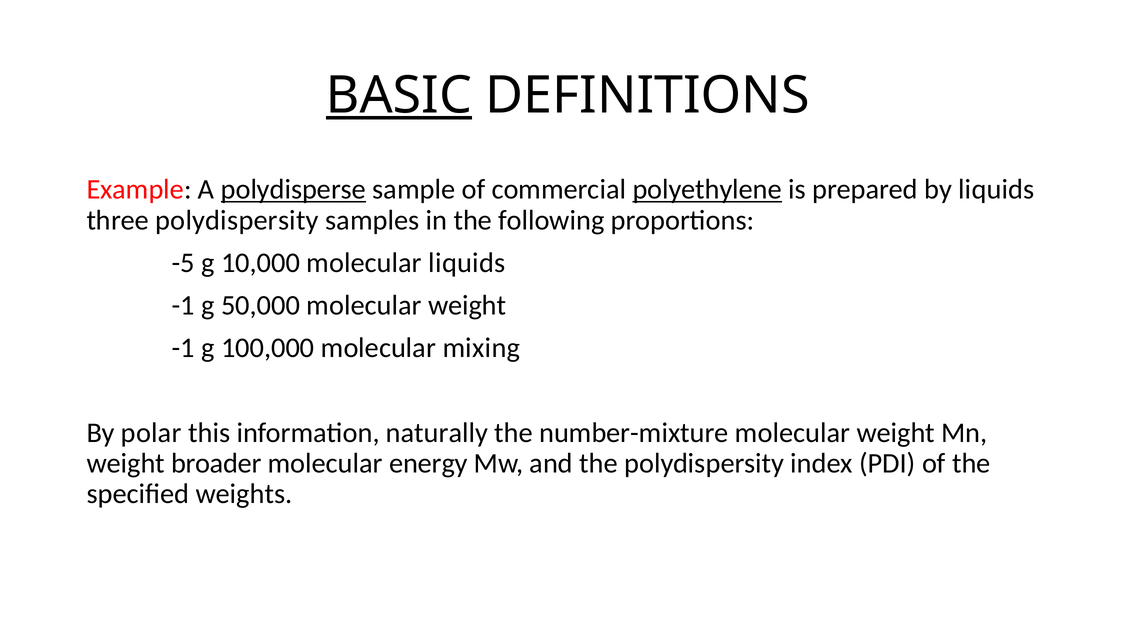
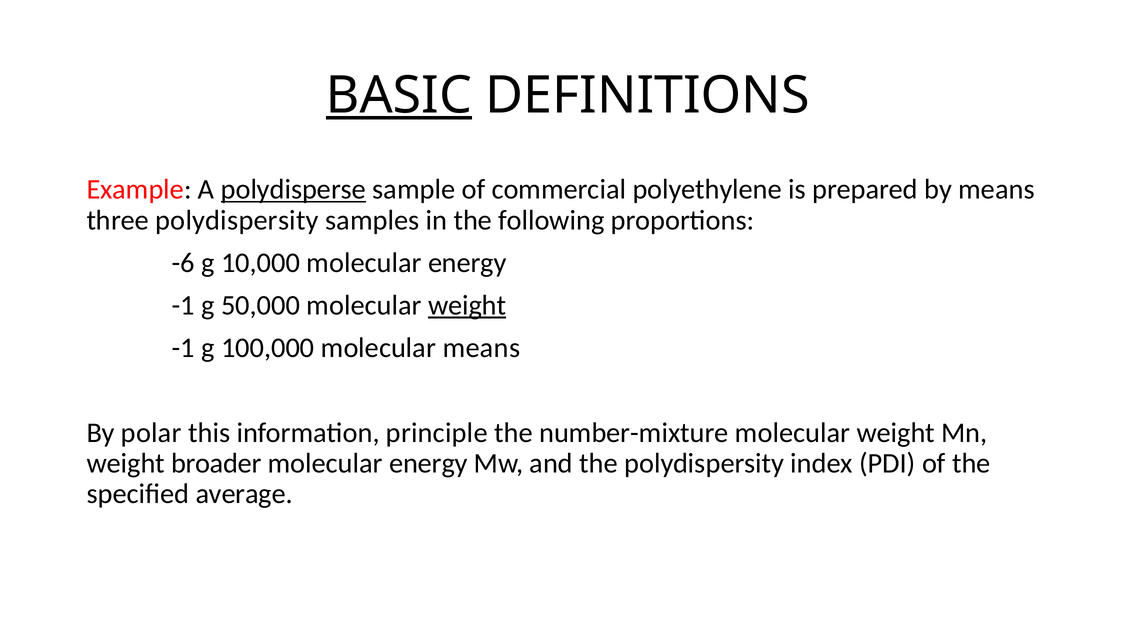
polyethylene underline: present -> none (707, 190)
by liquids: liquids -> means (996, 190)
-5: -5 -> -6 (183, 263)
10,000 molecular liquids: liquids -> energy (467, 263)
weight underline: none -> present (467, 305)
molecular mixing: mixing -> means (481, 348)
naturally: naturally -> principle (437, 433)
weights: weights -> average (244, 494)
